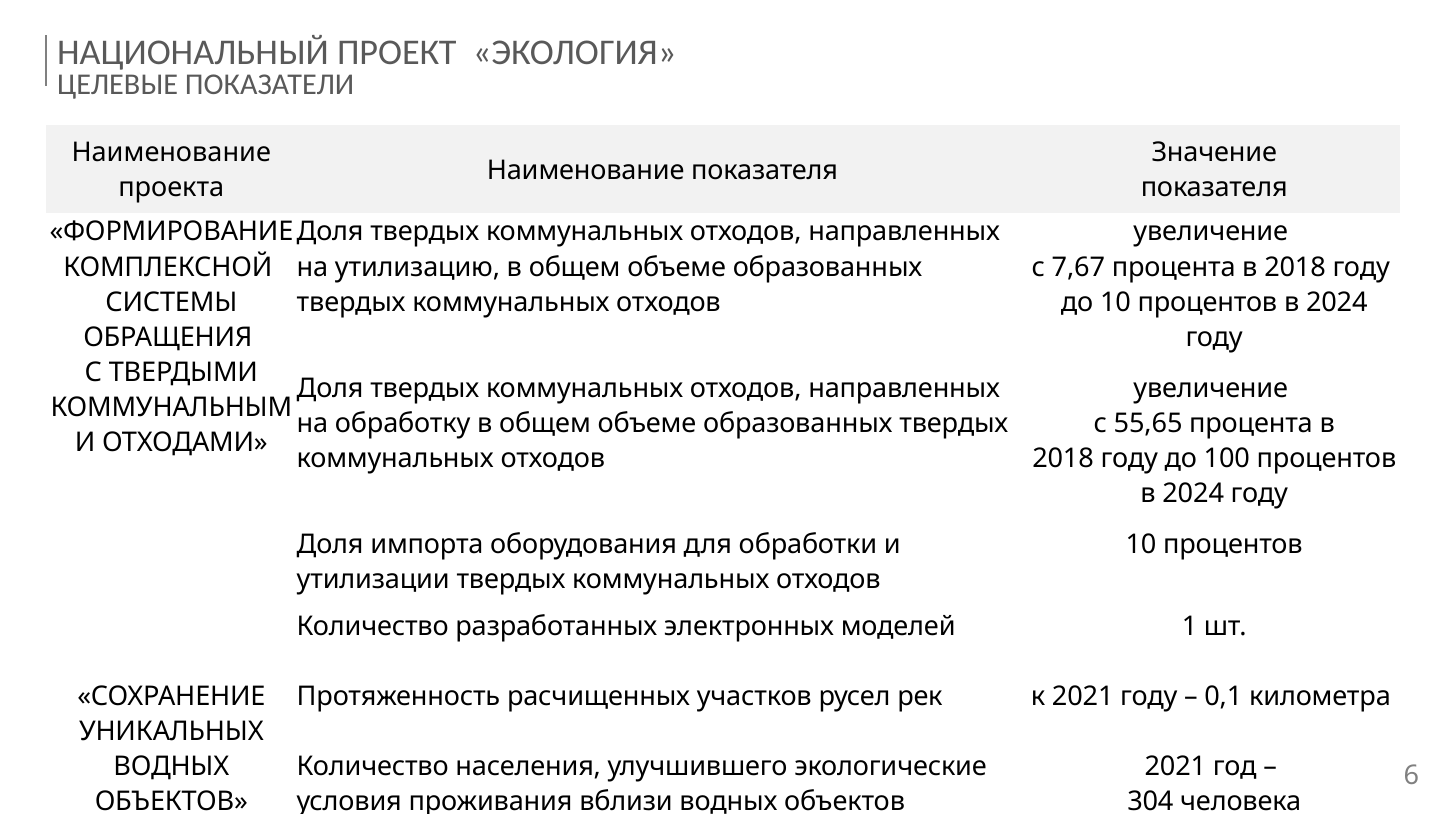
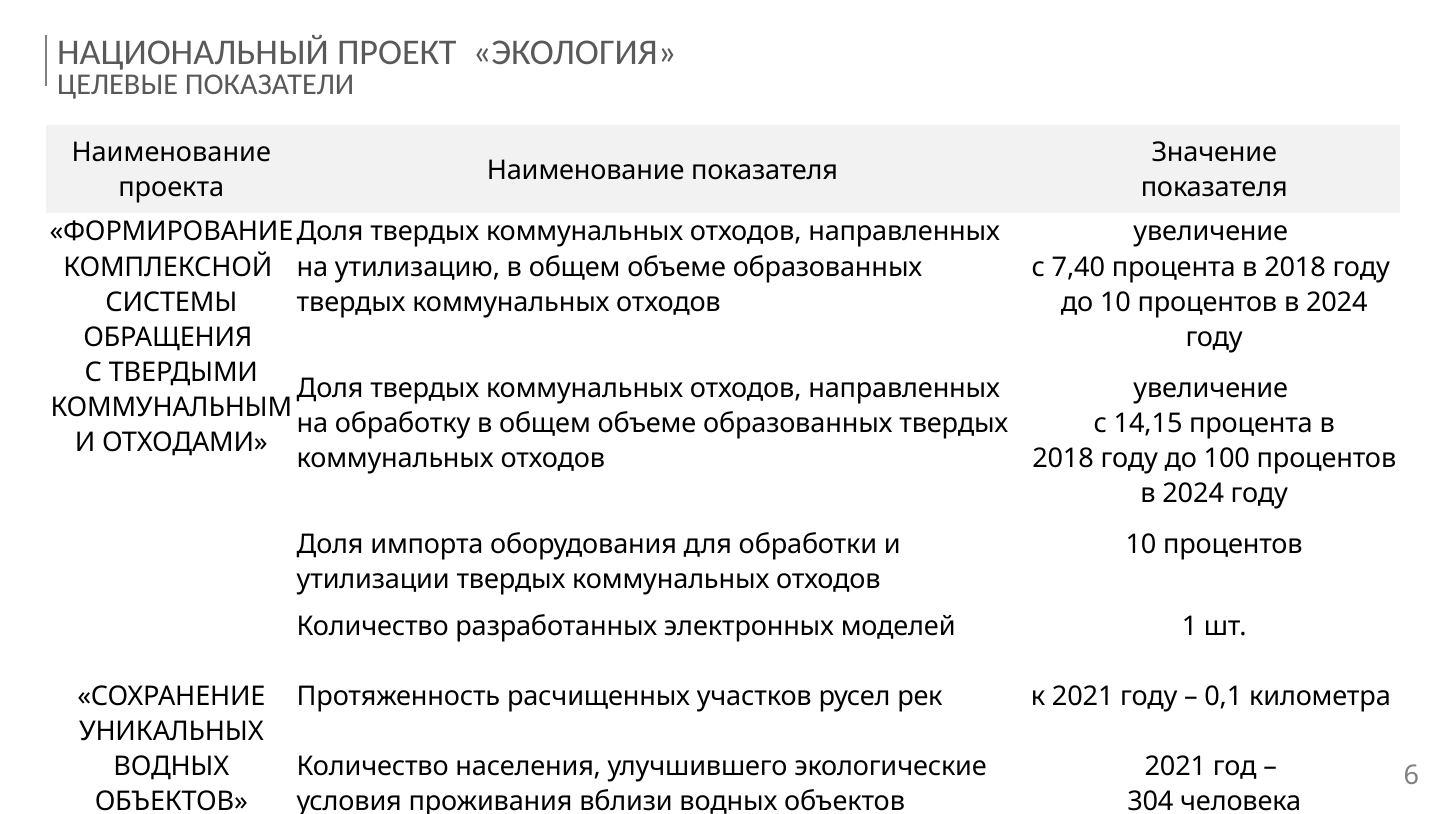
7,67: 7,67 -> 7,40 (1078, 267)
55,65: 55,65 -> 14,15 (1148, 423)
